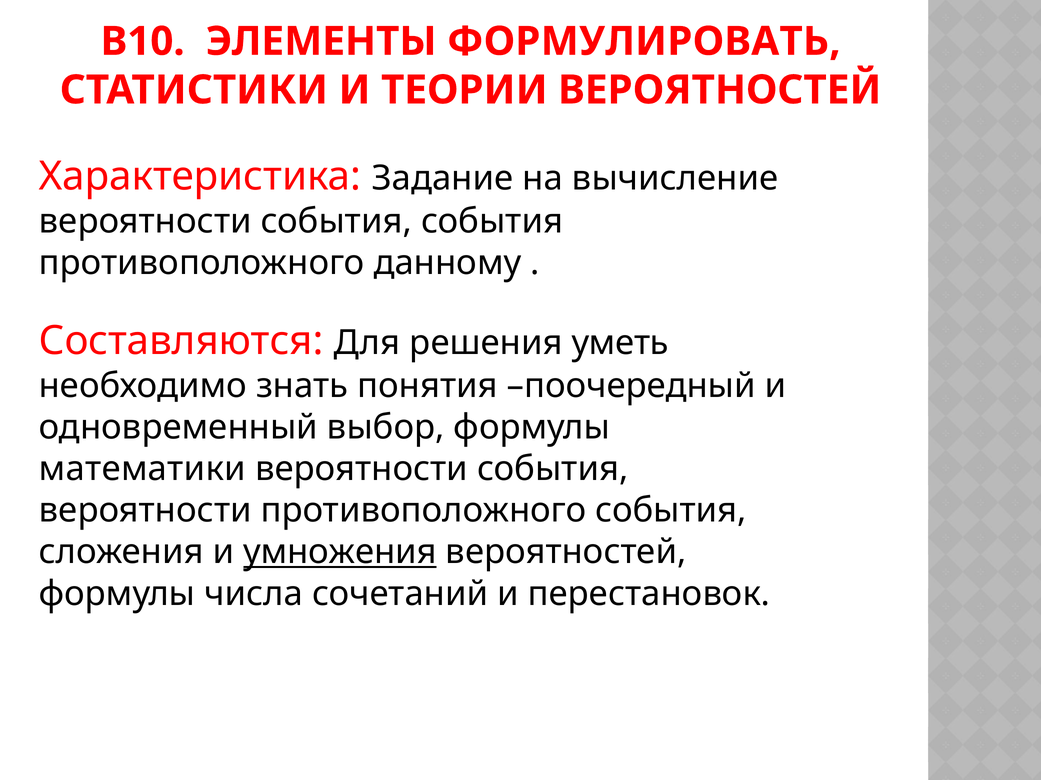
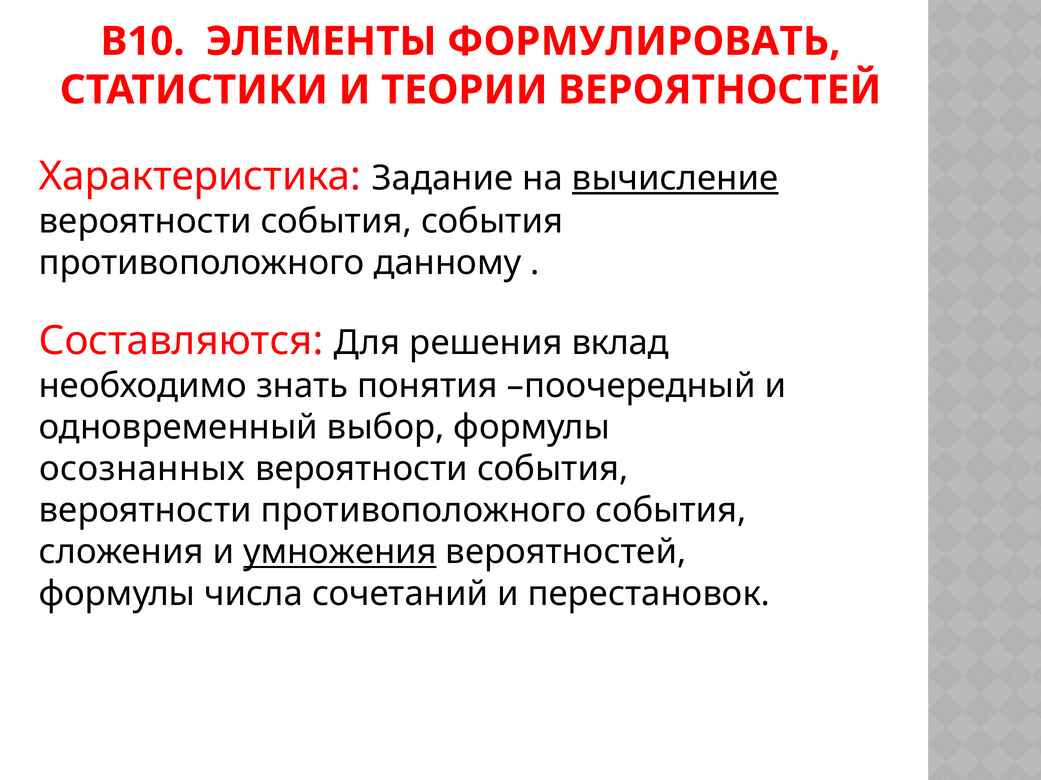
вычисление underline: none -> present (675, 179)
уметь: уметь -> вклад (620, 343)
математики: математики -> осознанных (142, 469)
